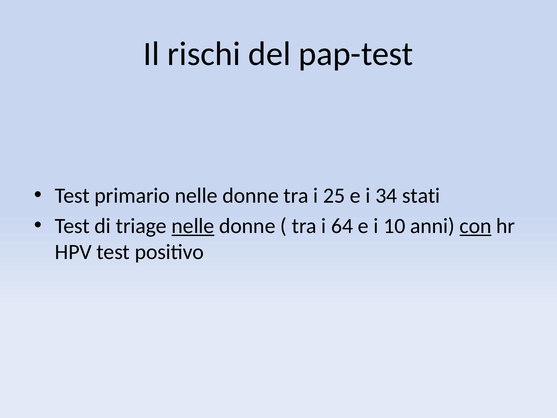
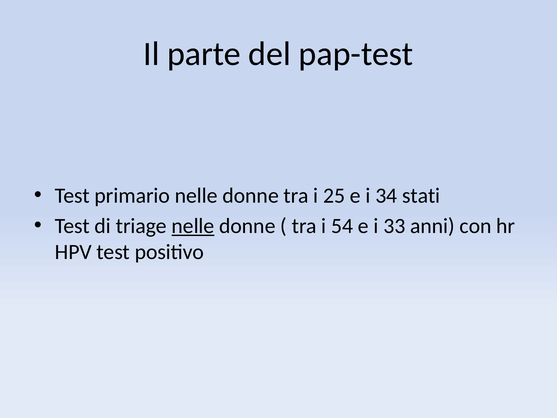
rischi: rischi -> parte (204, 54)
64: 64 -> 54 (342, 226)
10: 10 -> 33 (394, 226)
con underline: present -> none (476, 226)
